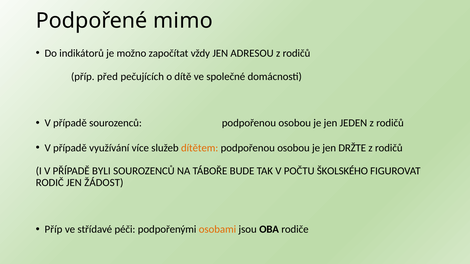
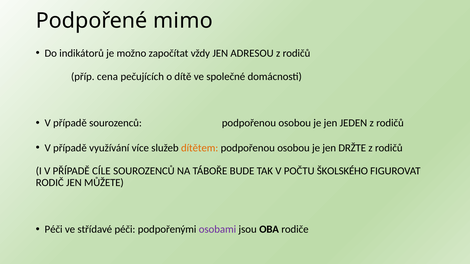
před: před -> cena (107, 77)
BYLI: BYLI -> CÍLE (101, 171)
ŽÁDOST: ŽÁDOST -> MŮŽETE (104, 183)
Příp: Příp -> Péči (54, 230)
osobami colour: orange -> purple (217, 230)
